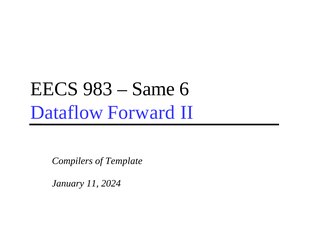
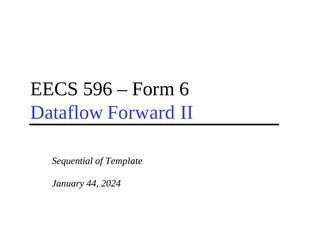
983: 983 -> 596 (98, 89)
Same: Same -> Form (153, 89)
Compilers: Compilers -> Sequential (72, 161)
11: 11 -> 44 (93, 184)
